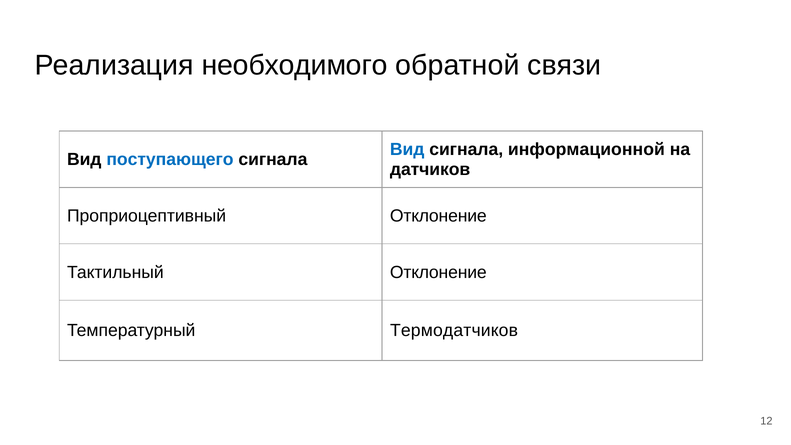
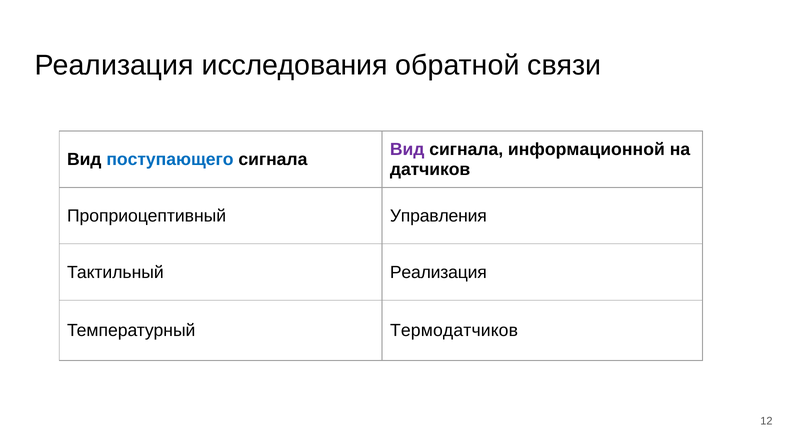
необходимого: необходимого -> исследования (295, 66)
Вид colour: blue -> purple (407, 150)
Проприоцептивный Отклонение: Отклонение -> Управления (438, 216)
Тактильный Отклонение: Отклонение -> Реализация (438, 272)
